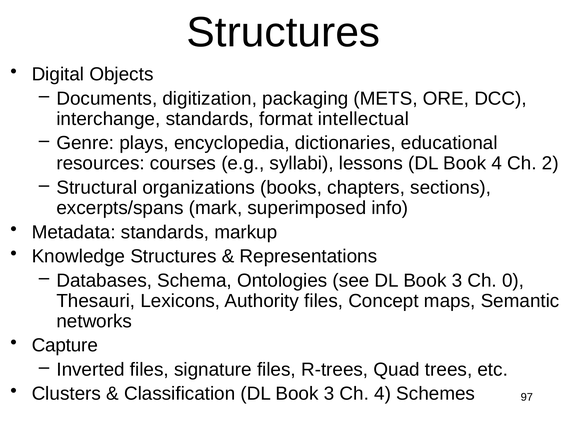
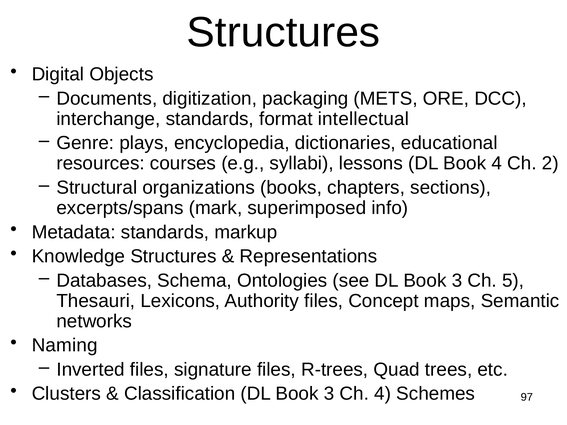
0: 0 -> 5 (513, 281)
Capture: Capture -> Naming (65, 346)
